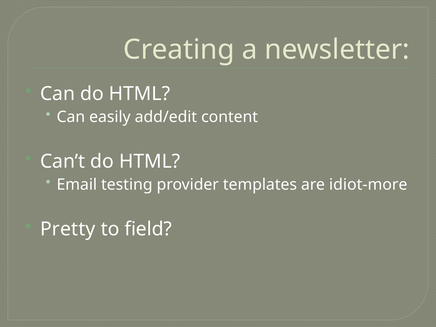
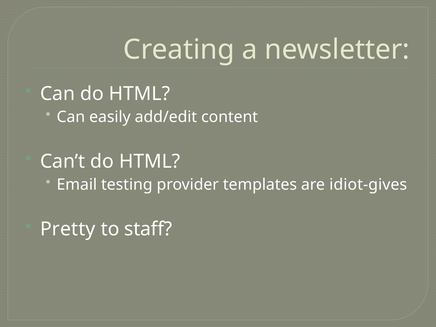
idiot-more: idiot-more -> idiot-gives (368, 185)
field: field -> staff (148, 229)
